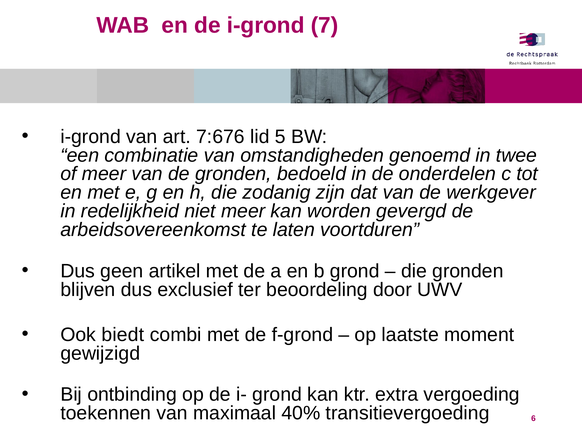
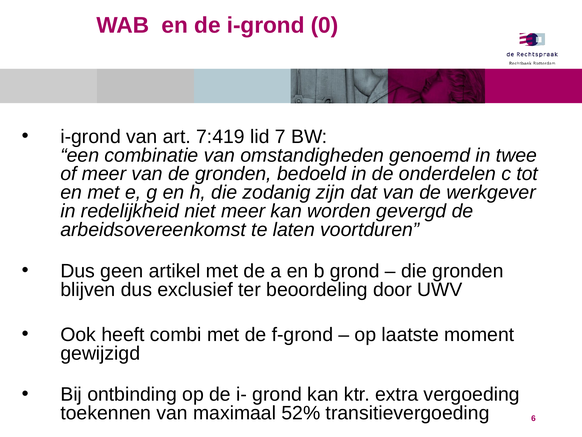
7: 7 -> 0 (325, 25)
7:676: 7:676 -> 7:419 (220, 136)
5: 5 -> 7 (280, 136)
biedt: biedt -> heeft (123, 334)
40%: 40% -> 52% (301, 413)
